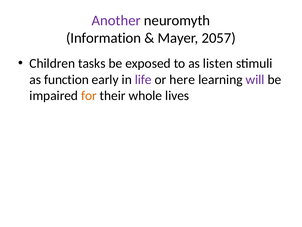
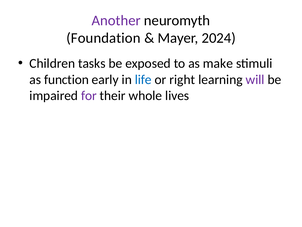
Information: Information -> Foundation (103, 38)
2057: 2057 -> 2024 (219, 38)
listen: listen -> make (218, 63)
life colour: purple -> blue (143, 79)
here: here -> right (182, 79)
for colour: orange -> purple (89, 96)
